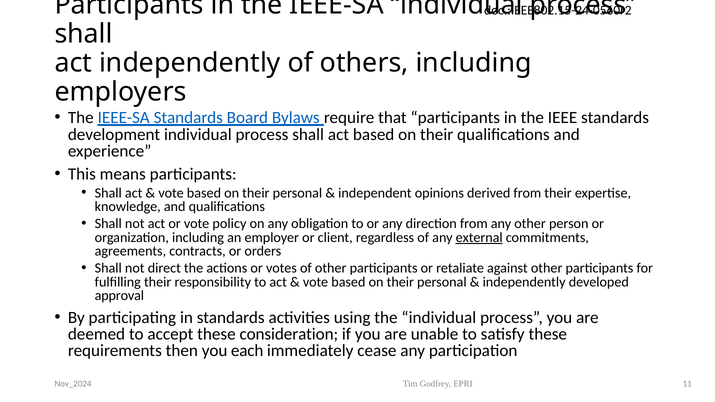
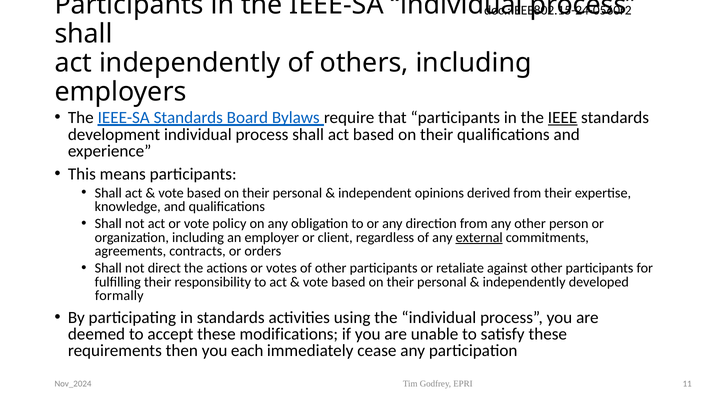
IEEE underline: none -> present (563, 118)
approval: approval -> formally (119, 296)
consideration: consideration -> modifications (289, 334)
